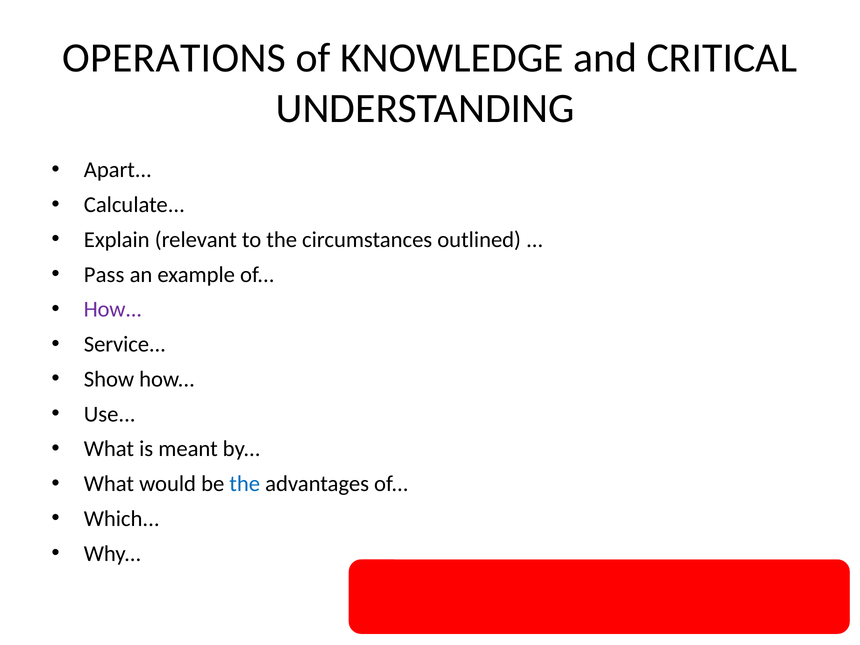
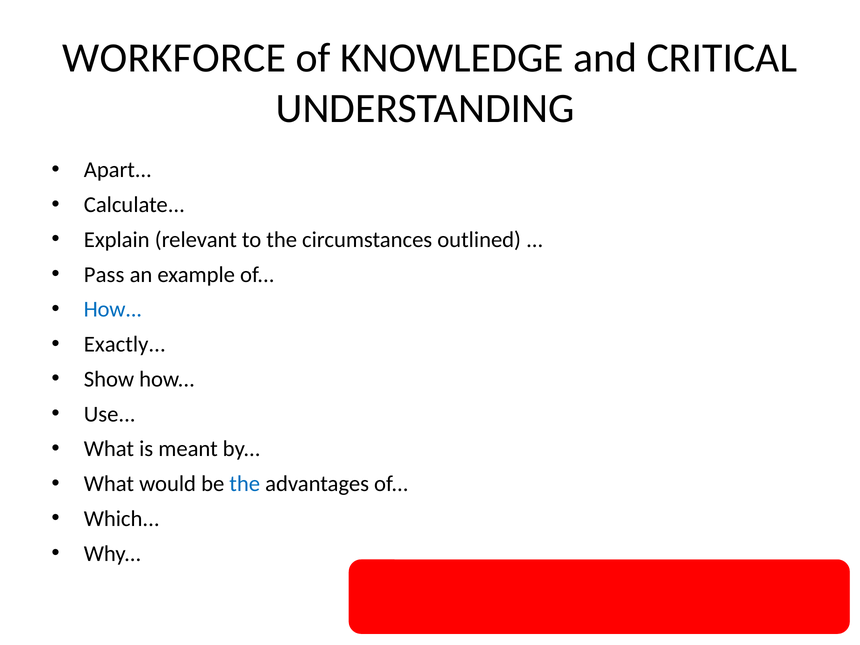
OPERATIONS: OPERATIONS -> WORKFORCE (174, 58)
How colour: purple -> blue (113, 309)
Service: Service -> Exactly (125, 344)
